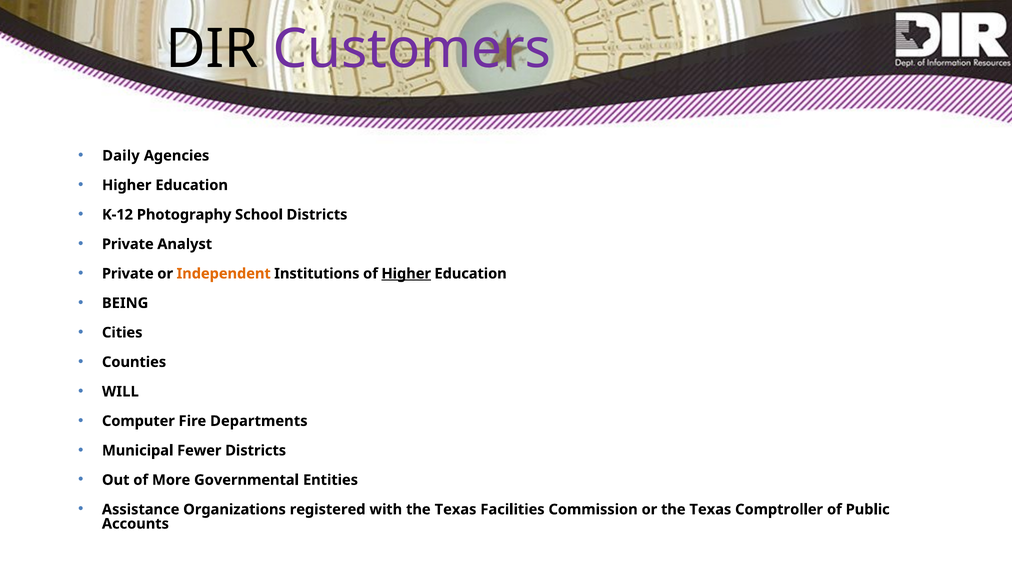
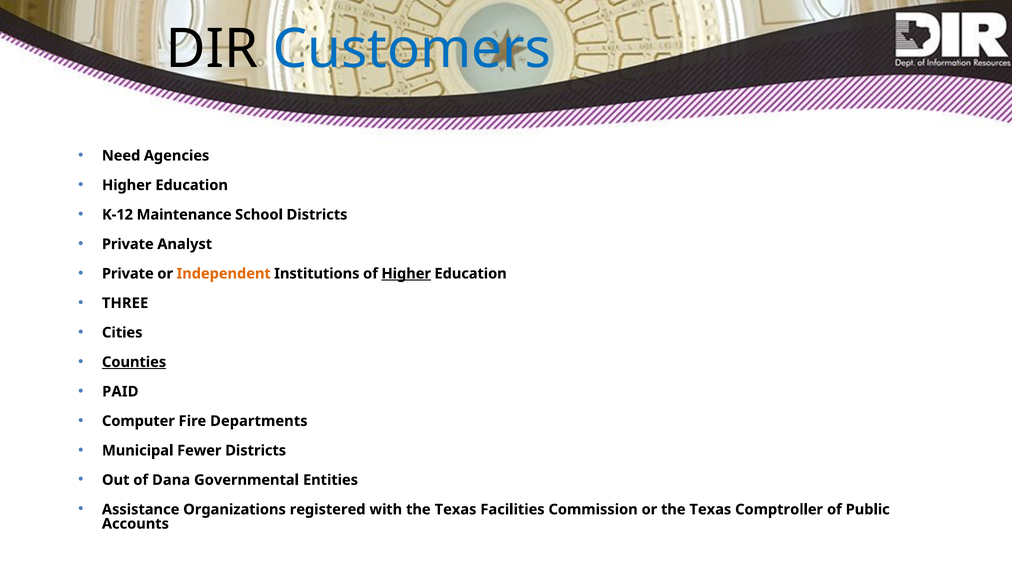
Customers colour: purple -> blue (412, 49)
Daily: Daily -> Need (121, 156)
Photography: Photography -> Maintenance (184, 215)
BEING: BEING -> THREE (125, 303)
Counties underline: none -> present (134, 362)
WILL: WILL -> PAID (120, 392)
More: More -> Dana (171, 480)
